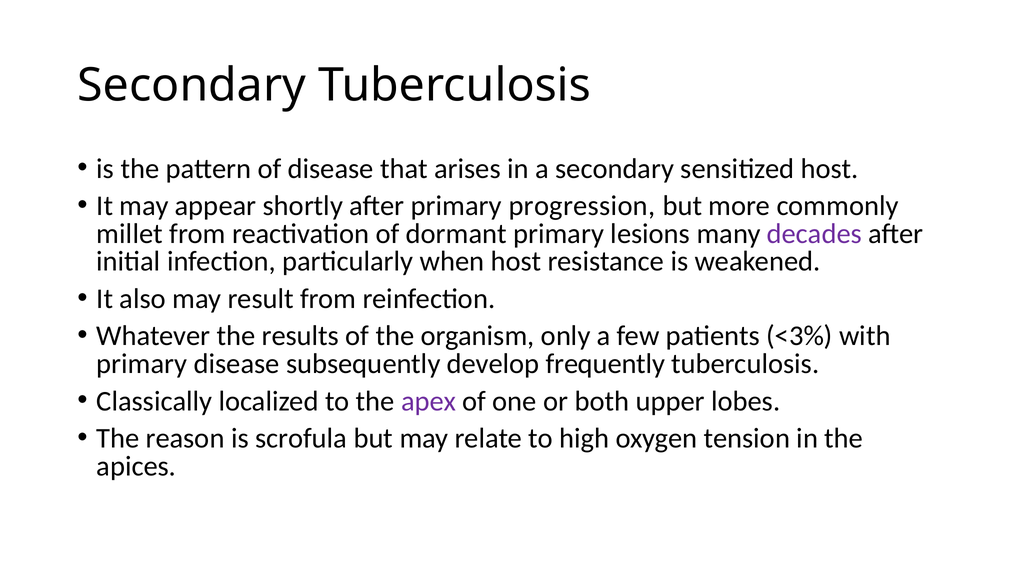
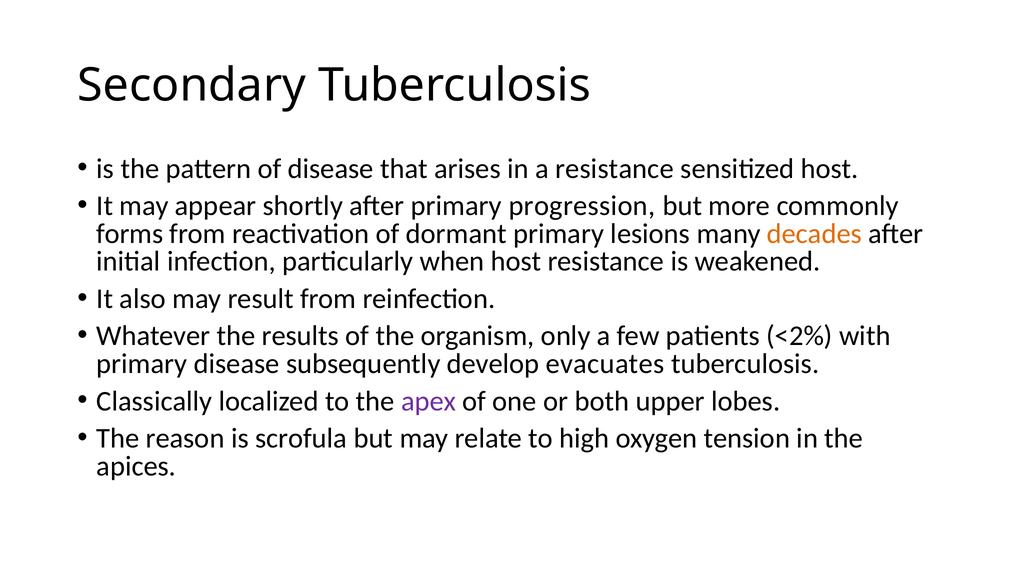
a secondary: secondary -> resistance (615, 169)
millet: millet -> forms (130, 234)
decades colour: purple -> orange (814, 234)
<3%: <3% -> <2% (799, 336)
frequently: frequently -> evacuates (605, 364)
